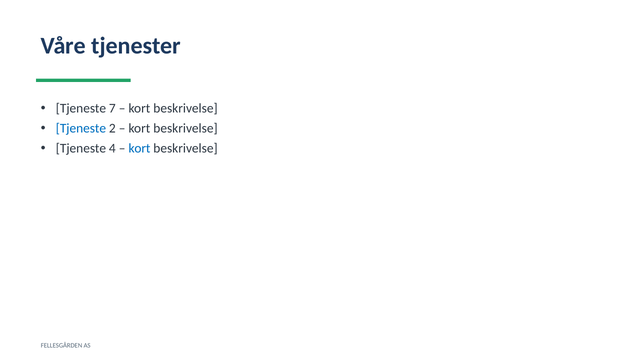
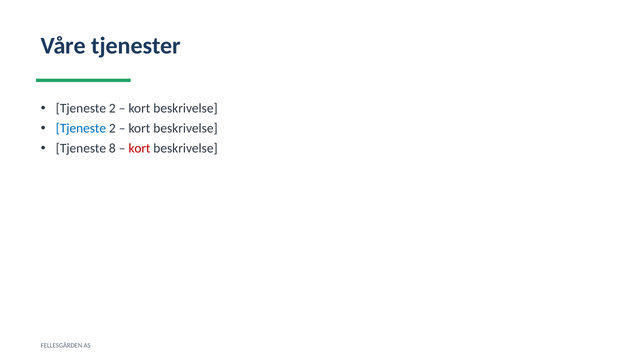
7: 7 -> 2 (112, 109)
4: 4 -> 8 (112, 149)
kort colour: blue -> red (139, 149)
